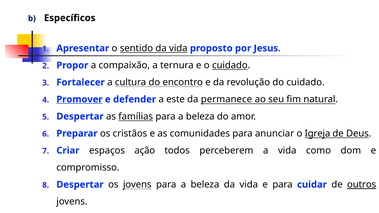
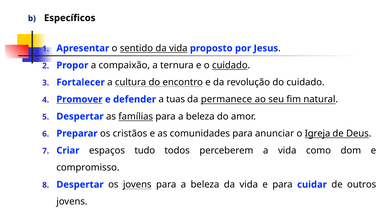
este: este -> tuas (176, 99)
ação: ação -> tudo (145, 151)
outros underline: present -> none (362, 185)
